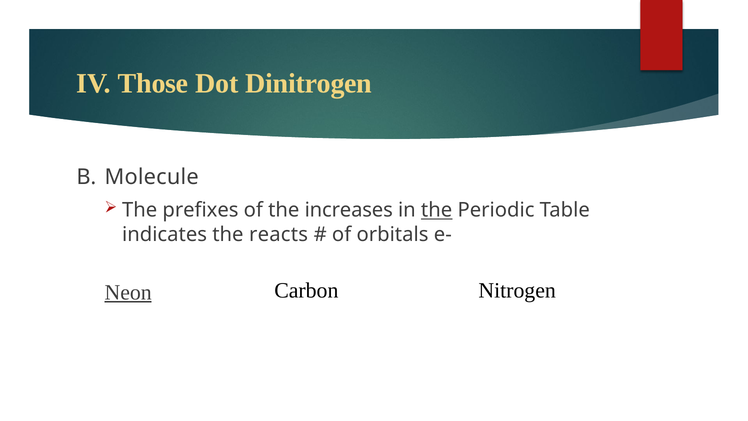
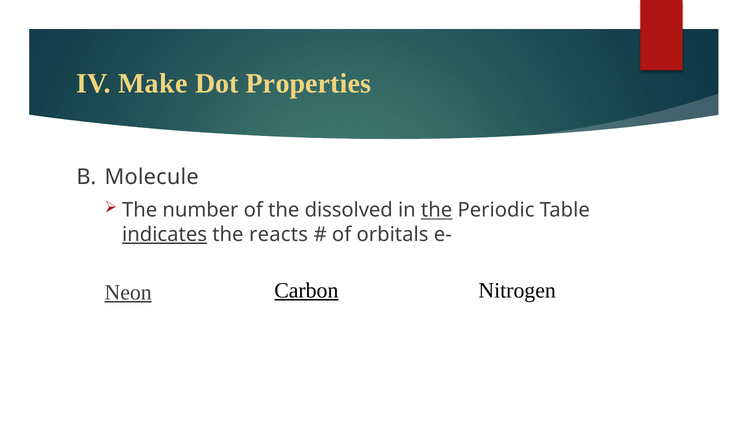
Those: Those -> Make (153, 83)
Dinitrogen: Dinitrogen -> Properties (308, 83)
prefixes: prefixes -> number (200, 210)
increases: increases -> dissolved (349, 210)
indicates underline: none -> present (165, 234)
Carbon underline: none -> present (306, 290)
